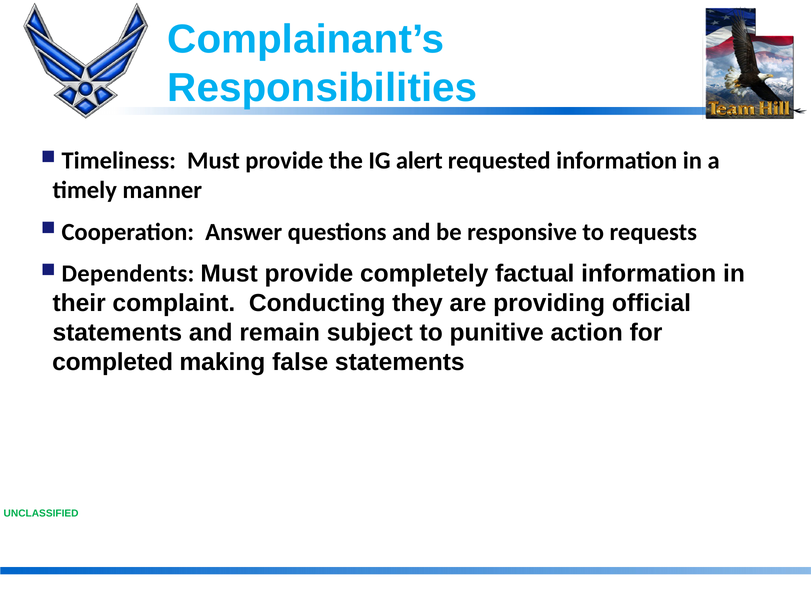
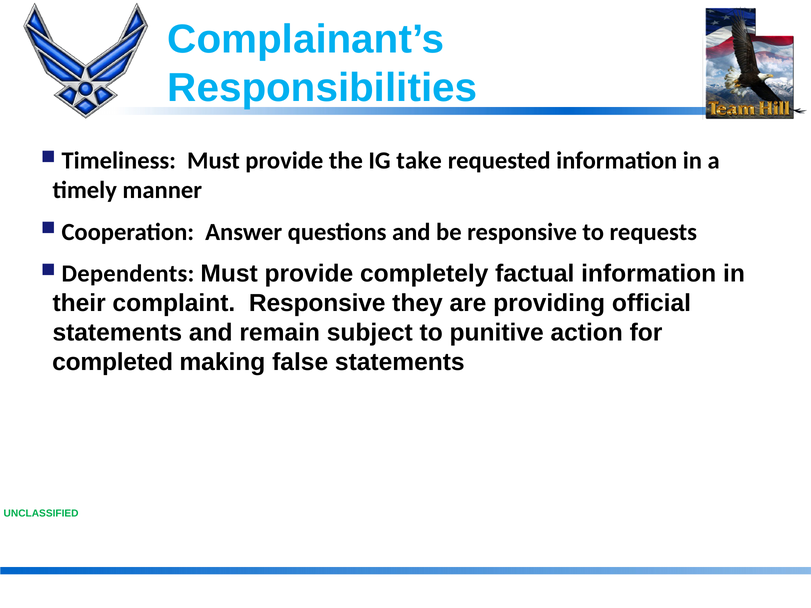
alert: alert -> take (419, 161)
complaint Conducting: Conducting -> Responsive (317, 303)
